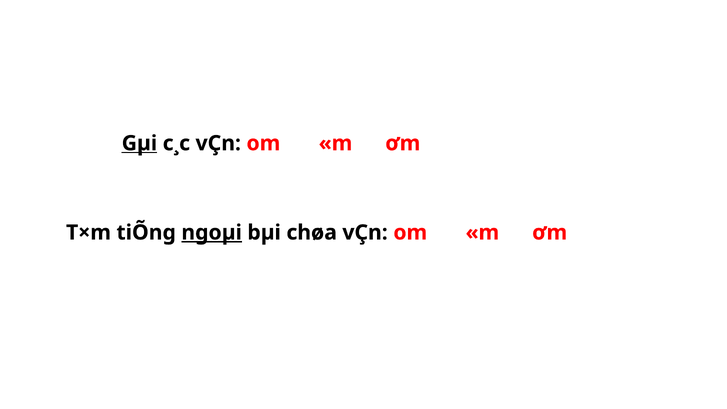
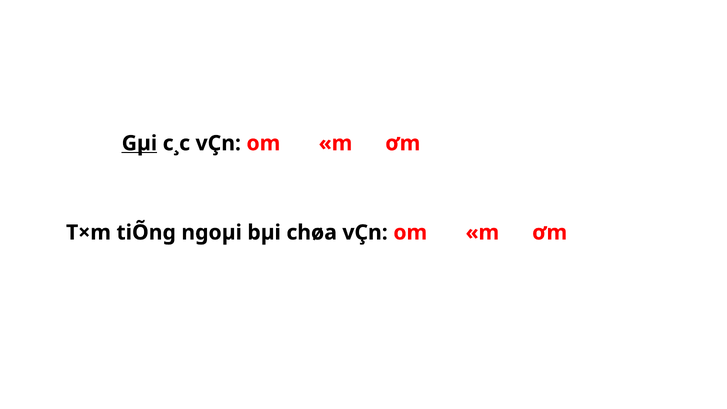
ngoµi underline: present -> none (212, 233)
